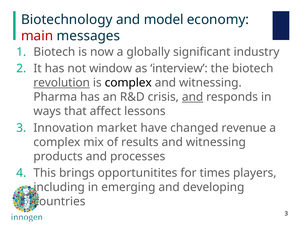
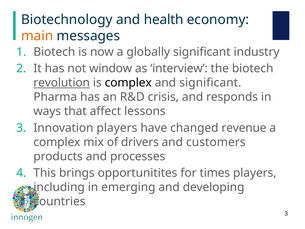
model: model -> health (164, 20)
main colour: red -> orange (37, 36)
witnessing: witnessing -> significant (210, 83)
and underline: present -> none (193, 97)
Innovation market: market -> players (117, 128)
results: results -> drivers (140, 142)
witnessing: witnessing -> customers (216, 142)
